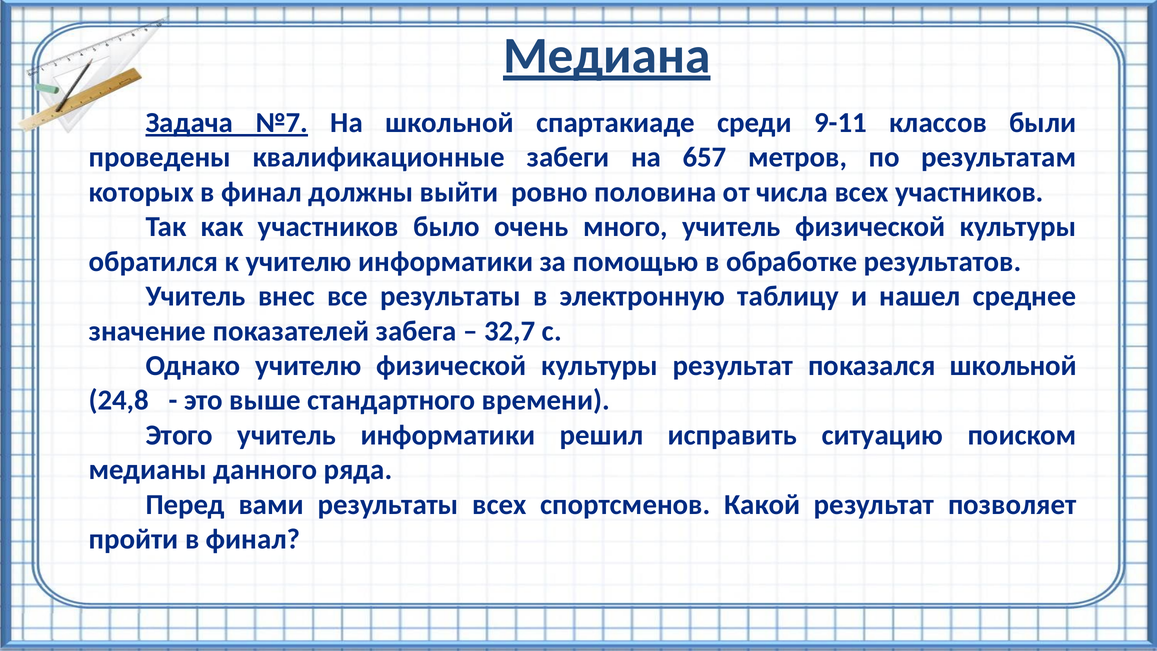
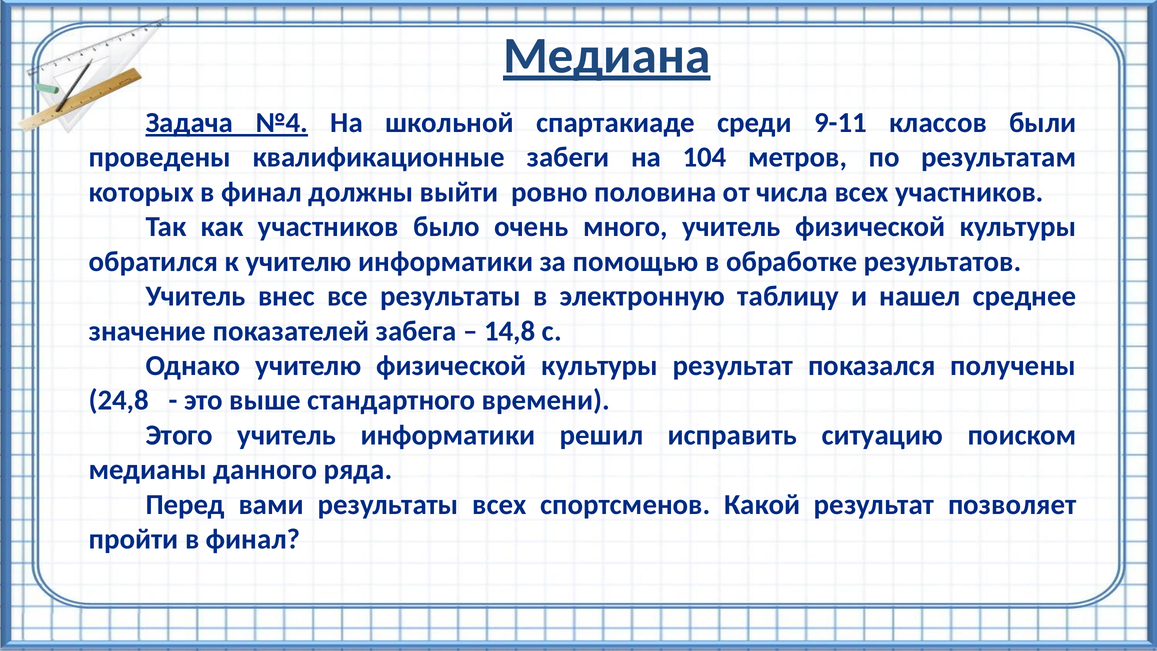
№7: №7 -> №4 (282, 123)
657: 657 -> 104 (705, 157)
32,7: 32,7 -> 14,8 (510, 331)
показался школьной: школьной -> получены (1013, 366)
